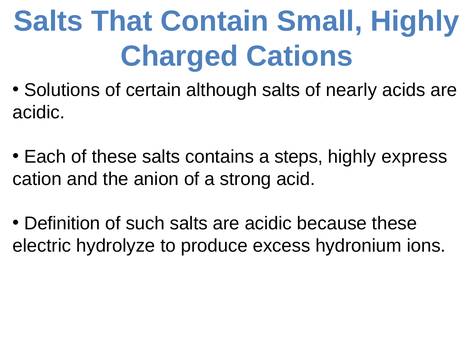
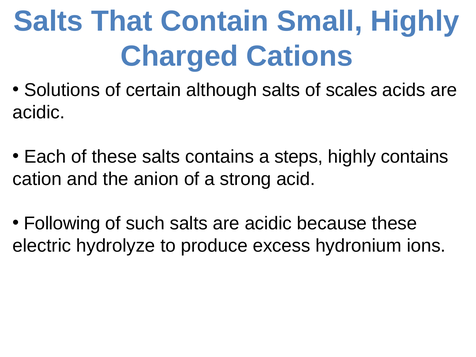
nearly: nearly -> scales (352, 90)
highly express: express -> contains (415, 157)
Definition: Definition -> Following (62, 223)
